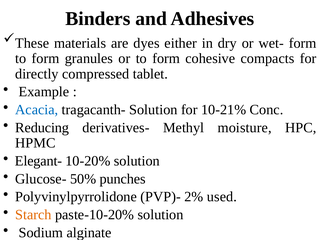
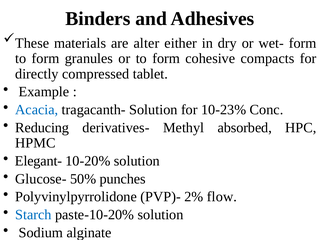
dyes: dyes -> alter (146, 43)
10-21%: 10-21% -> 10-23% (224, 110)
moisture: moisture -> absorbed (245, 128)
used: used -> flow (222, 197)
Starch colour: orange -> blue (33, 215)
